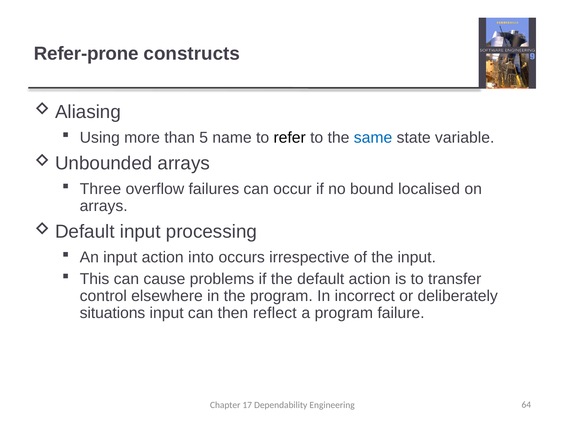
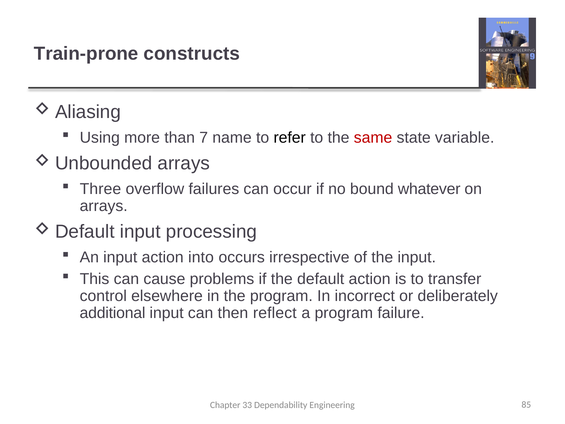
Refer-prone: Refer-prone -> Train-prone (86, 54)
5: 5 -> 7 (204, 137)
same colour: blue -> red (373, 137)
localised: localised -> whatever (429, 189)
situations: situations -> additional (113, 313)
17: 17 -> 33 (247, 405)
64: 64 -> 85 (526, 405)
